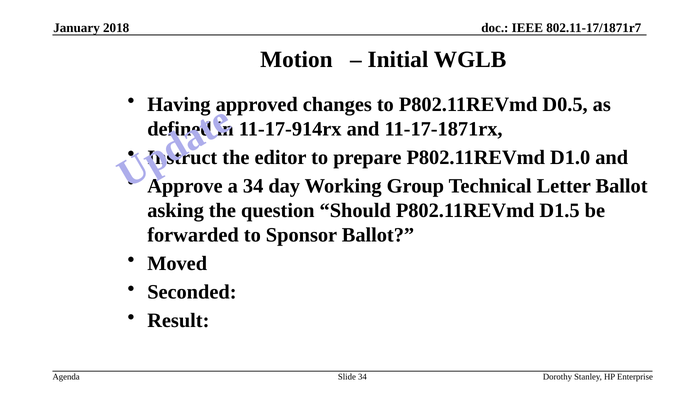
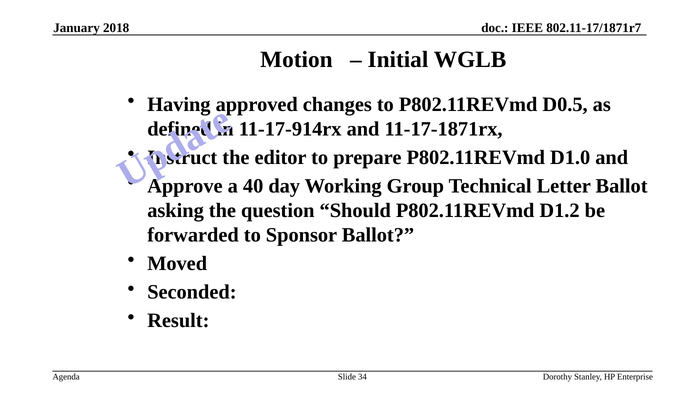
a 34: 34 -> 40 (253, 186)
D1.5: D1.5 -> D1.2 (560, 211)
